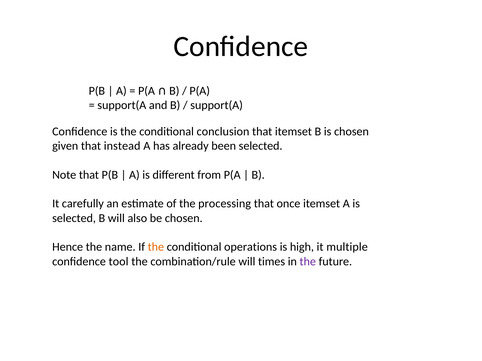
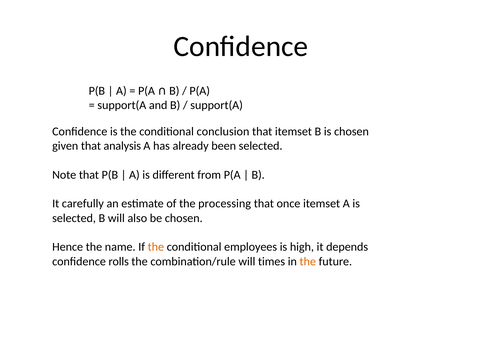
instead: instead -> analysis (122, 146)
operations: operations -> employees (251, 247)
multiple: multiple -> depends (347, 247)
tool: tool -> rolls (119, 262)
the colour: purple -> orange (308, 262)
